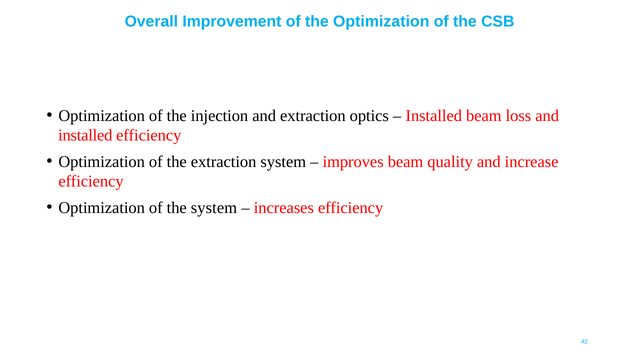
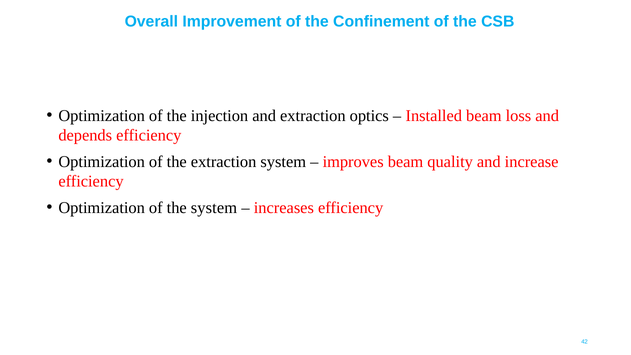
the Optimization: Optimization -> Confinement (381, 21)
installed: installed -> depends (85, 135)
